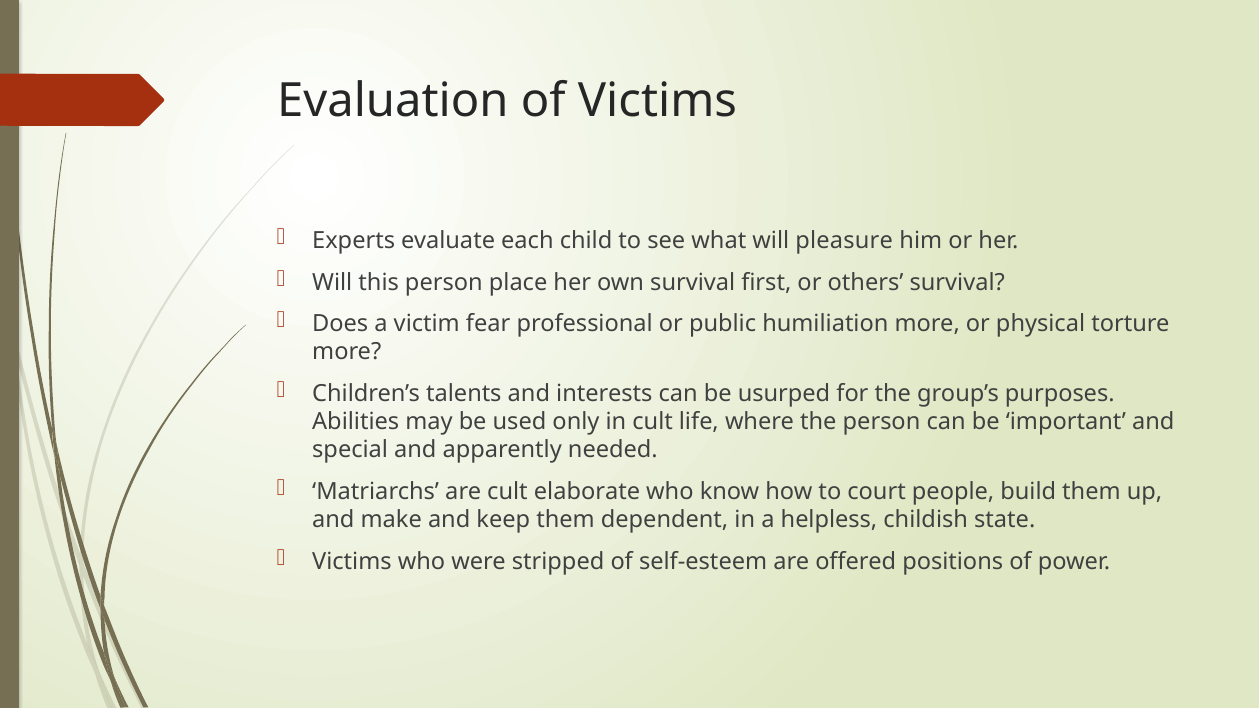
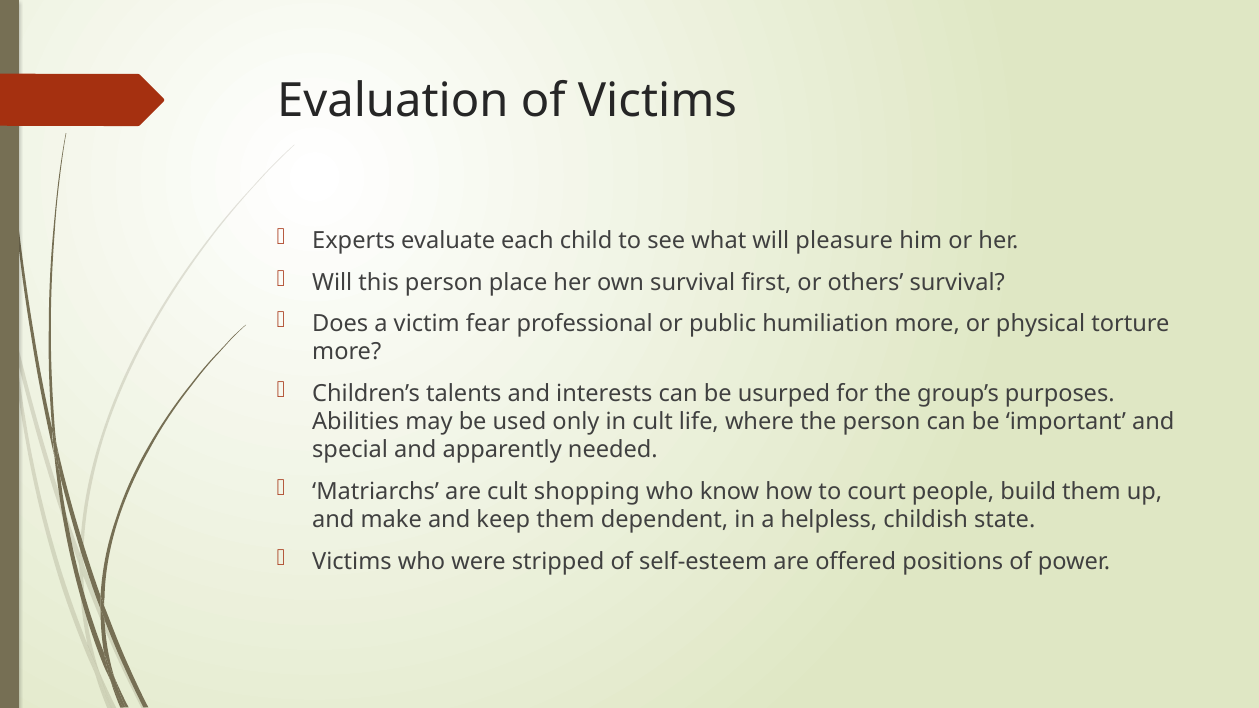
elaborate: elaborate -> shopping (587, 492)
